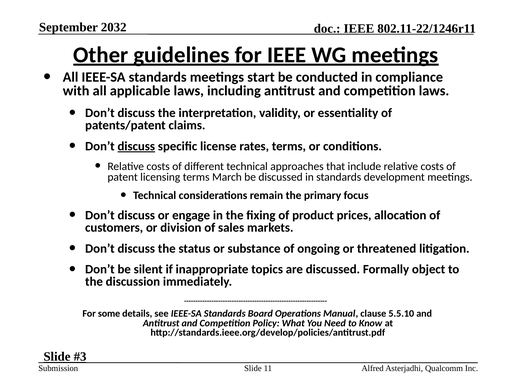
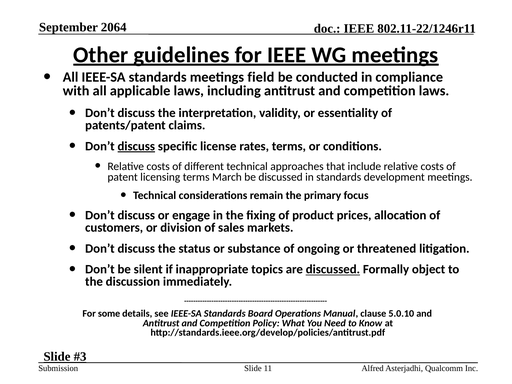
2032: 2032 -> 2064 (114, 27)
start: start -> field (261, 77)
discussed underline: none -> present (333, 269)
5.5.10: 5.5.10 -> 5.0.10 (401, 314)
